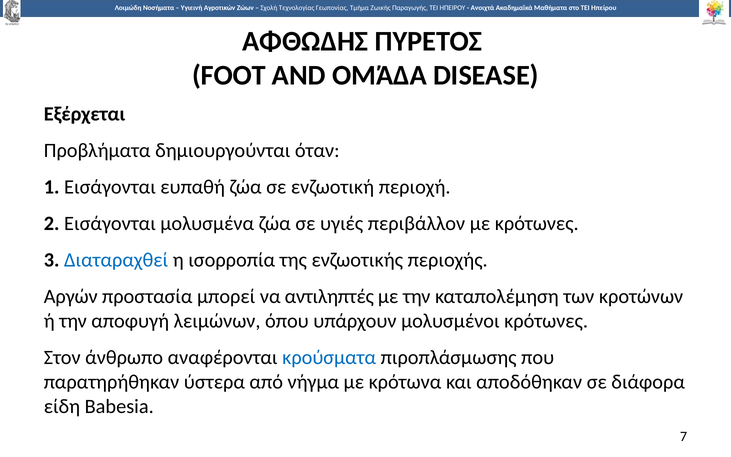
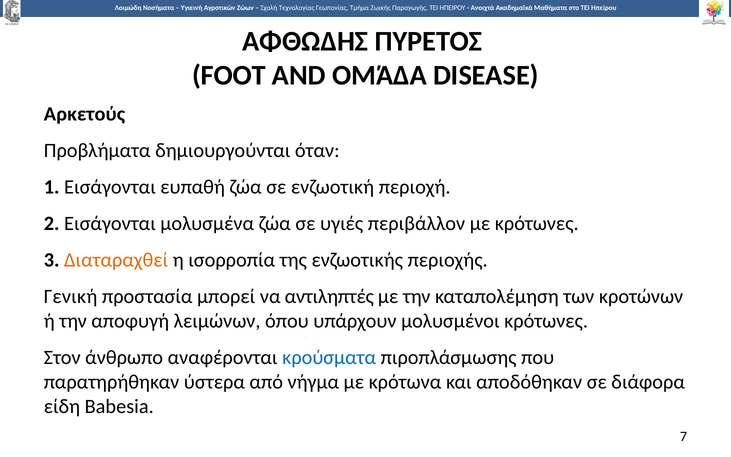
Εξέρχεται: Εξέρχεται -> Αρκετούς (84, 114)
Διαταραχθεί colour: blue -> orange (116, 260)
Αργών: Αργών -> Γενική (71, 297)
